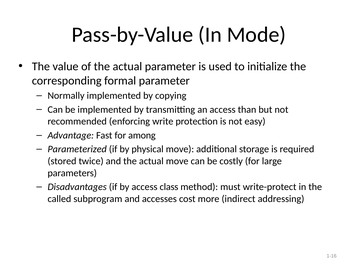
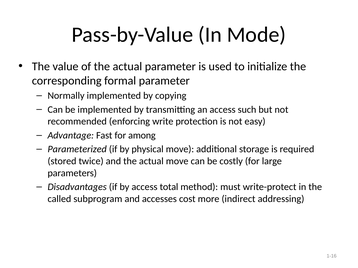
than: than -> such (247, 110)
class: class -> total (169, 187)
